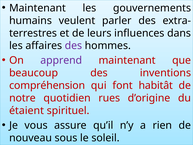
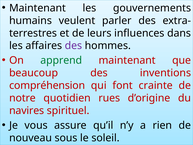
apprend colour: purple -> green (61, 60)
habitât: habitât -> crainte (156, 85)
étaient: étaient -> navires (27, 110)
